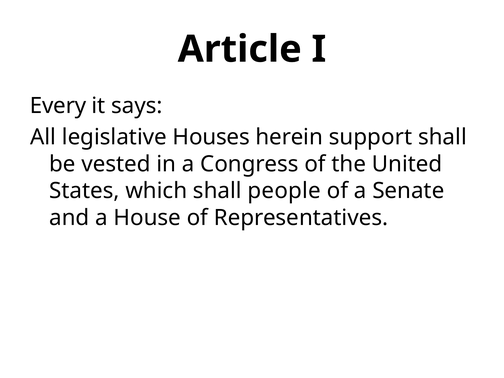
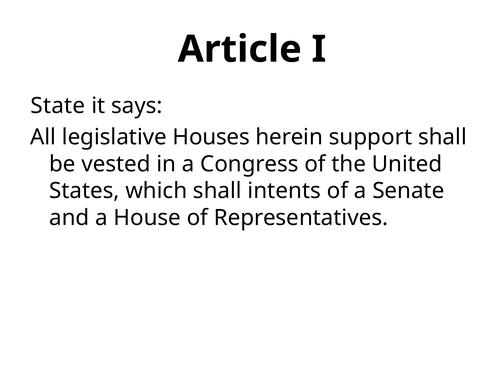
Every: Every -> State (58, 106)
people: people -> intents (284, 191)
